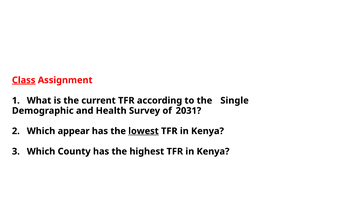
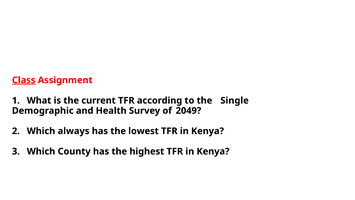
2031: 2031 -> 2049 (188, 111)
appear: appear -> always (74, 131)
lowest underline: present -> none (144, 131)
